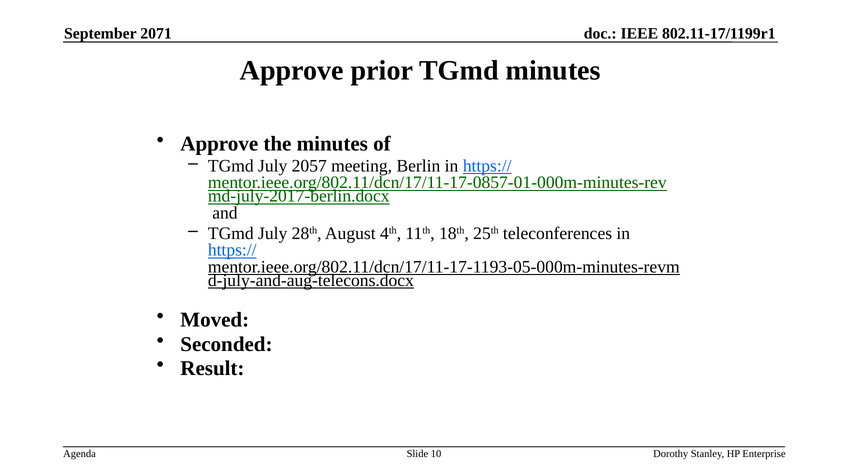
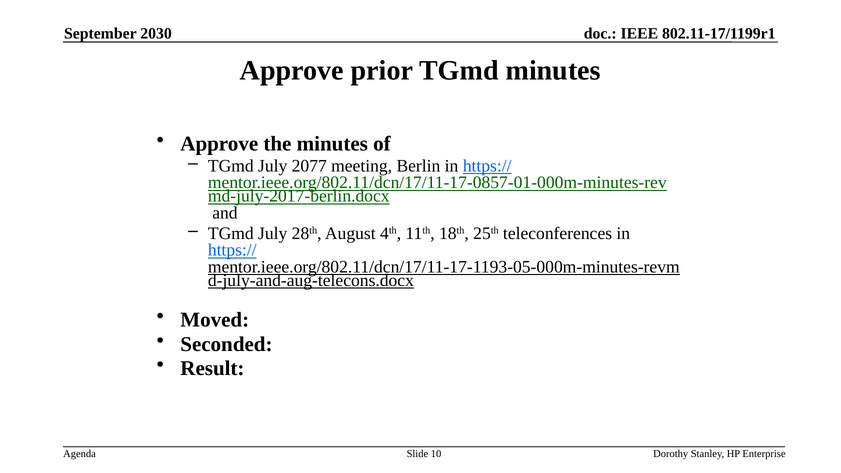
2071: 2071 -> 2030 (156, 34)
2057: 2057 -> 2077 (309, 166)
